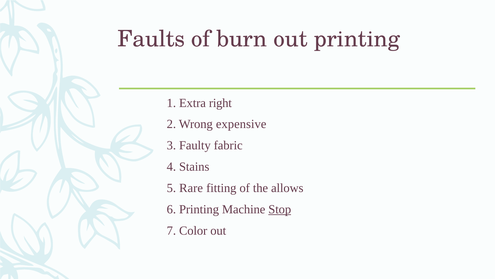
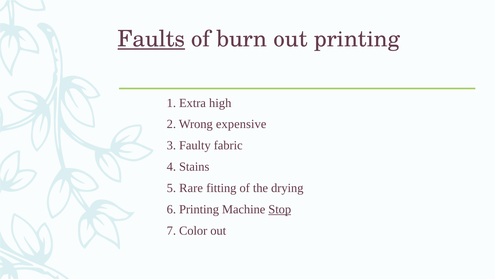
Faults underline: none -> present (151, 39)
right: right -> high (220, 103)
allows: allows -> drying (287, 188)
